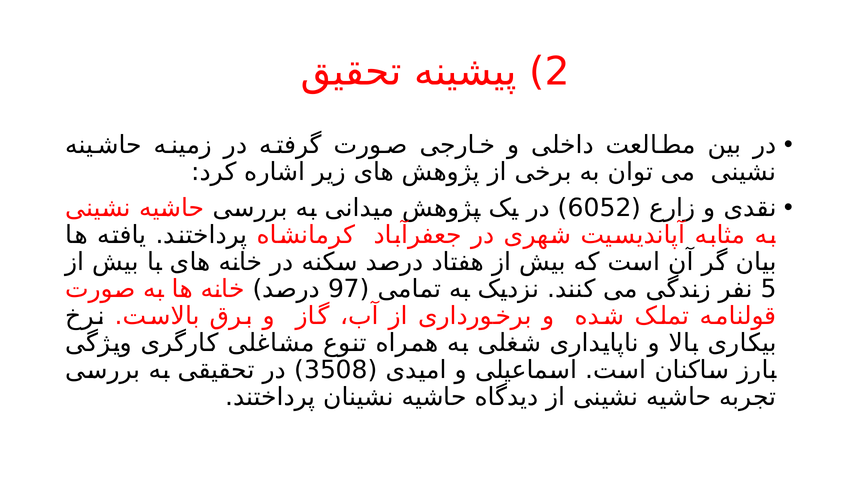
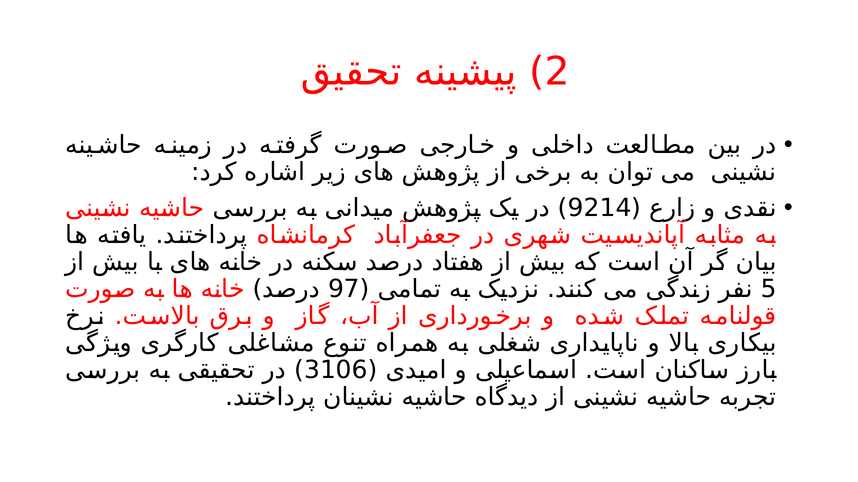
6052: 6052 -> 9214 (600, 208)
3508: 3508 -> 3106 (336, 370)
